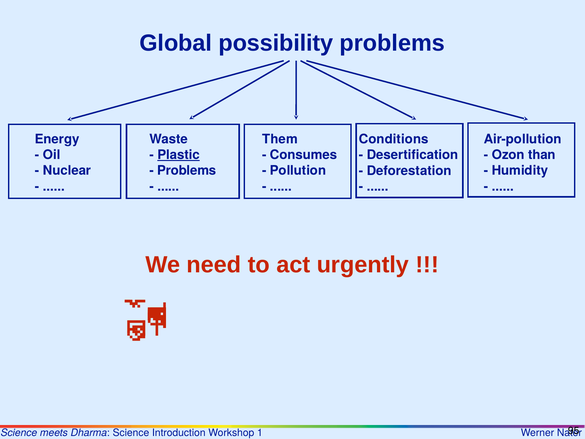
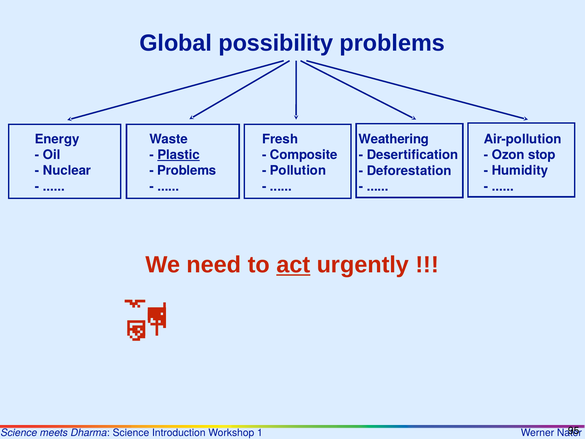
Them: Them -> Fresh (280, 139)
Conditions: Conditions -> Weathering (394, 139)
Consumes: Consumes -> Composite (304, 155)
than: than -> stop (542, 155)
act underline: none -> present (293, 265)
